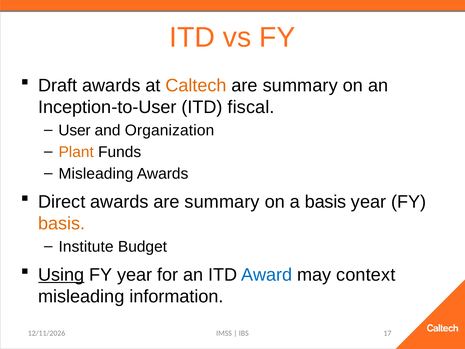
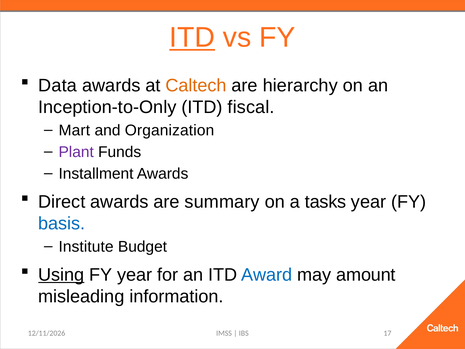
ITD underline: none -> present (192, 37)
Draft: Draft -> Data (58, 85)
summary: summary -> hierarchy (300, 85)
Inception-to-User: Inception-to-User -> Inception-to-Only (107, 107)
User: User -> Mart (74, 130)
Plant colour: orange -> purple (76, 152)
Misleading: Misleading -> Installment (96, 174)
a basis: basis -> tasks (326, 202)
basis colour: orange -> blue (62, 223)
context: context -> amount (366, 275)
